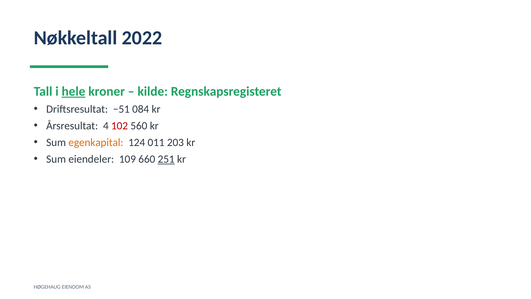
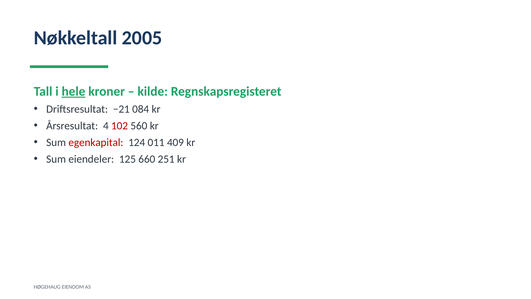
2022: 2022 -> 2005 (142, 38)
−51: −51 -> −21 (121, 109)
egenkapital colour: orange -> red (96, 142)
203: 203 -> 409 (175, 142)
109: 109 -> 125 (127, 159)
251 underline: present -> none (166, 159)
